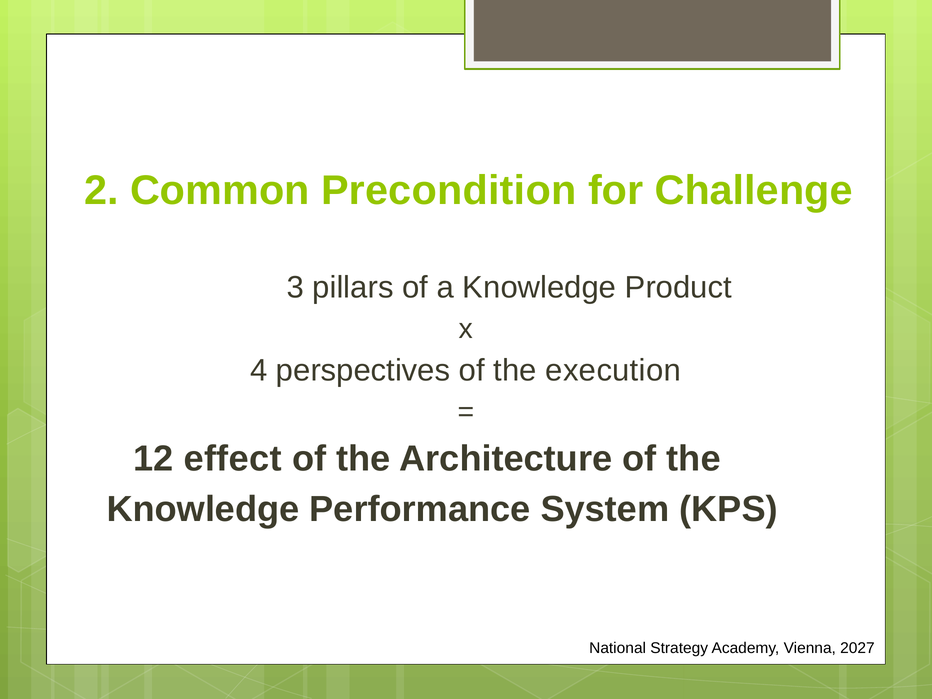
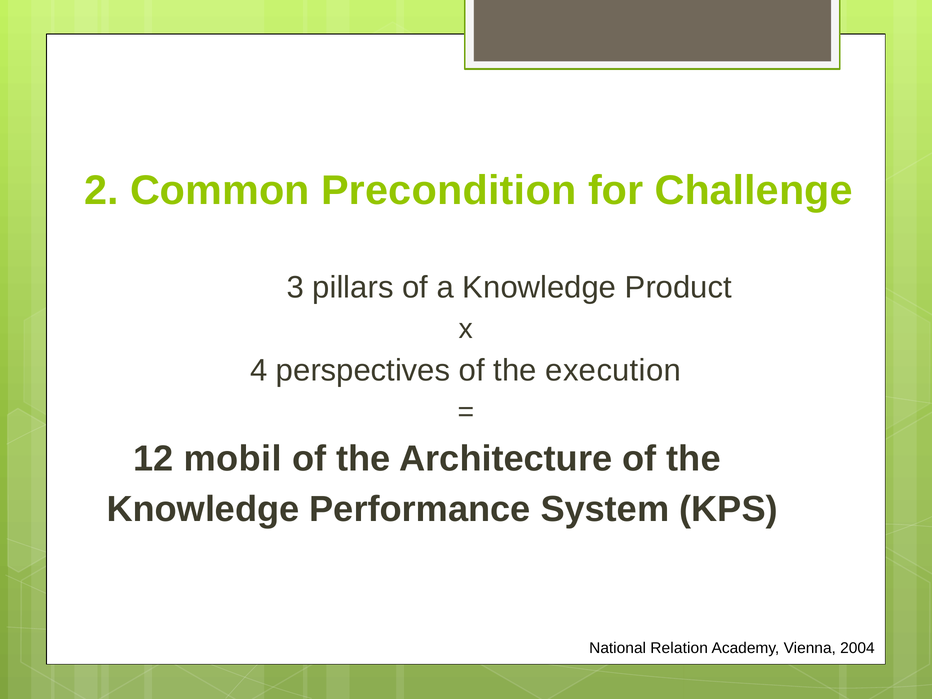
effect: effect -> mobil (233, 459)
Strategy: Strategy -> Relation (679, 648)
2027: 2027 -> 2004 (857, 648)
